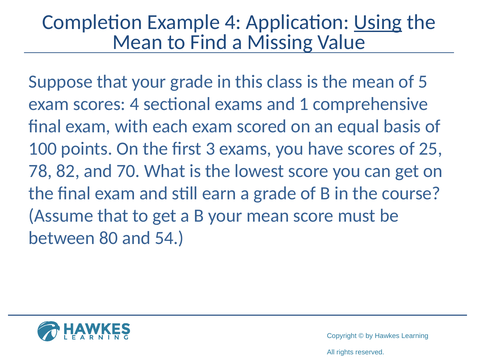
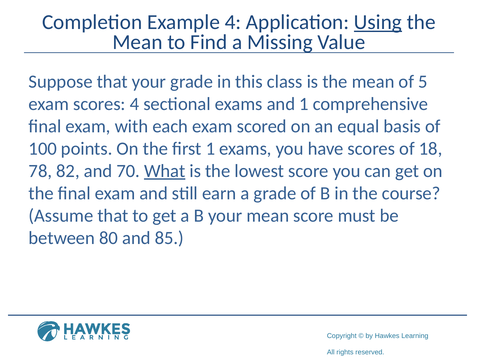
first 3: 3 -> 1 (210, 148)
25: 25 -> 18 (431, 148)
What underline: none -> present (165, 171)
54: 54 -> 85 (169, 238)
